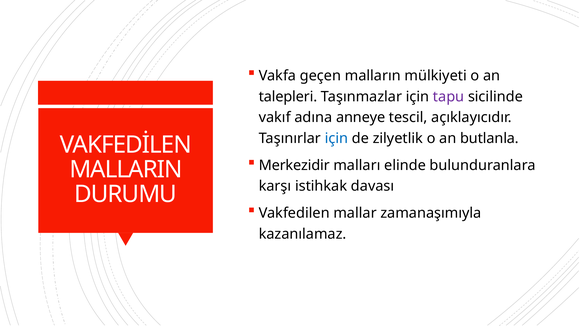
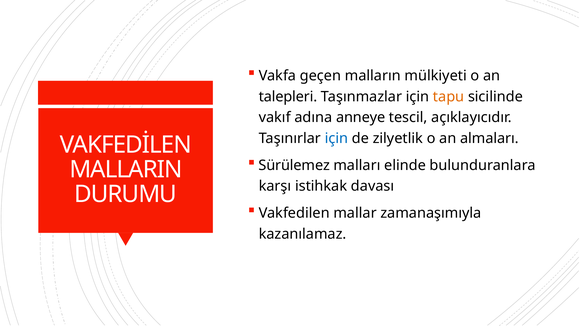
tapu colour: purple -> orange (449, 97)
butlanla: butlanla -> almaları (489, 138)
Merkezidir: Merkezidir -> Sürülemez (294, 165)
